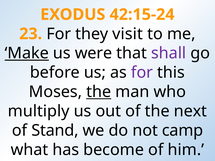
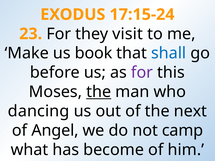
42:15-24: 42:15-24 -> 17:15-24 (142, 15)
Make underline: present -> none (27, 53)
were: were -> book (94, 53)
shall colour: purple -> blue (169, 53)
multiply: multiply -> dancing (39, 111)
Stand: Stand -> Angel (55, 131)
